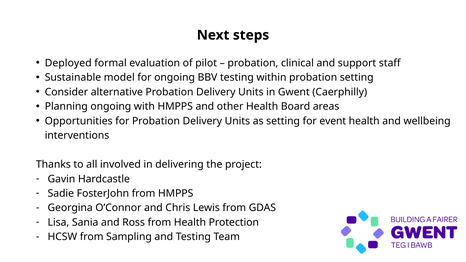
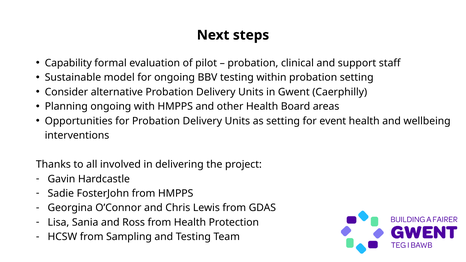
Deployed: Deployed -> Capability (68, 63)
